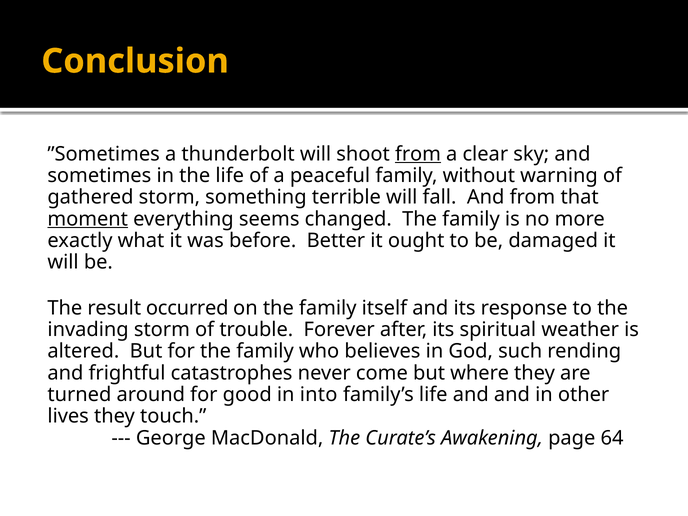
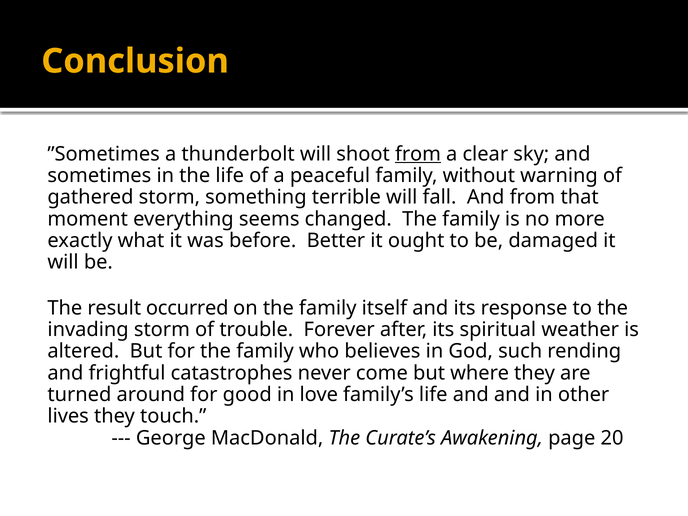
moment underline: present -> none (88, 219)
into: into -> love (319, 395)
64: 64 -> 20 (612, 438)
